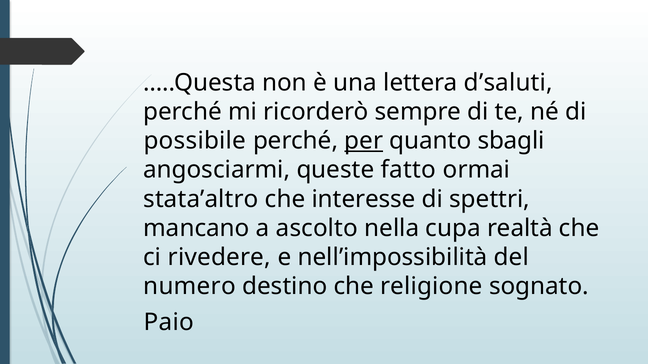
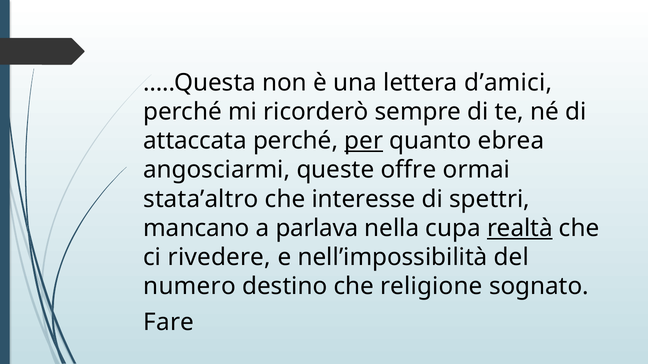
d’saluti: d’saluti -> d’amici (508, 83)
possibile: possibile -> attaccata (195, 141)
sbagli: sbagli -> ebrea (511, 141)
fatto: fatto -> offre (408, 170)
ascolto: ascolto -> parlava (317, 229)
realtà underline: none -> present (520, 229)
Paio: Paio -> Fare (169, 323)
